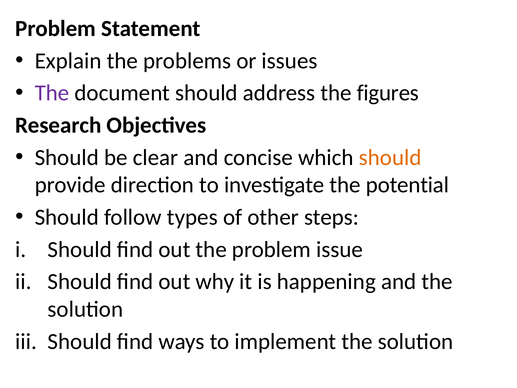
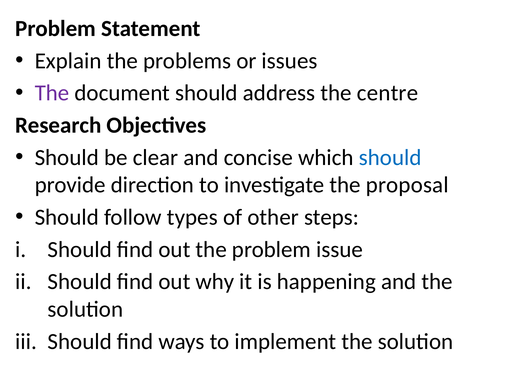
figures: figures -> centre (388, 93)
should colour: orange -> blue (390, 157)
potential: potential -> proposal (407, 185)
